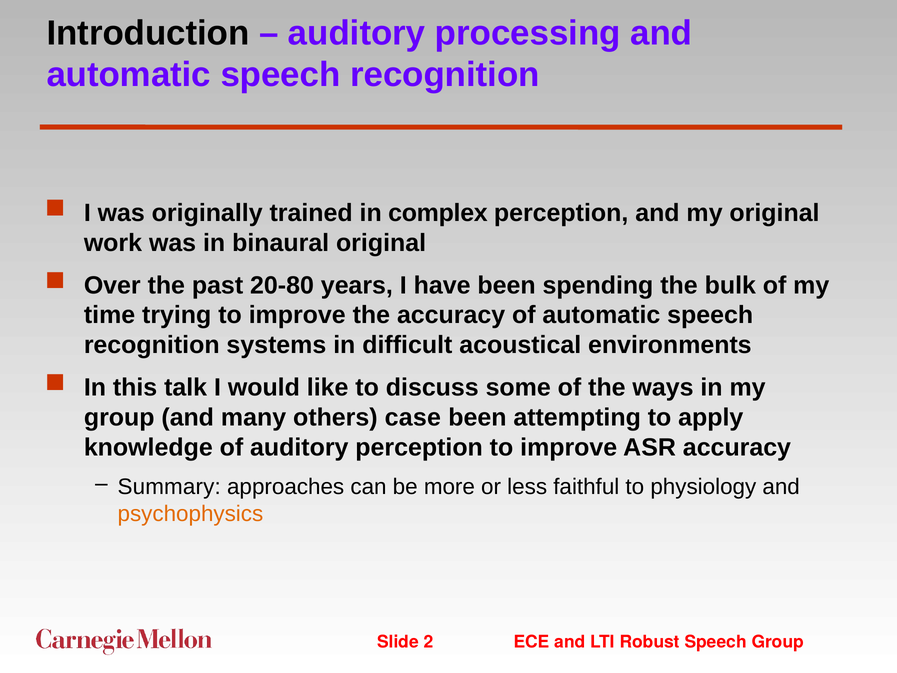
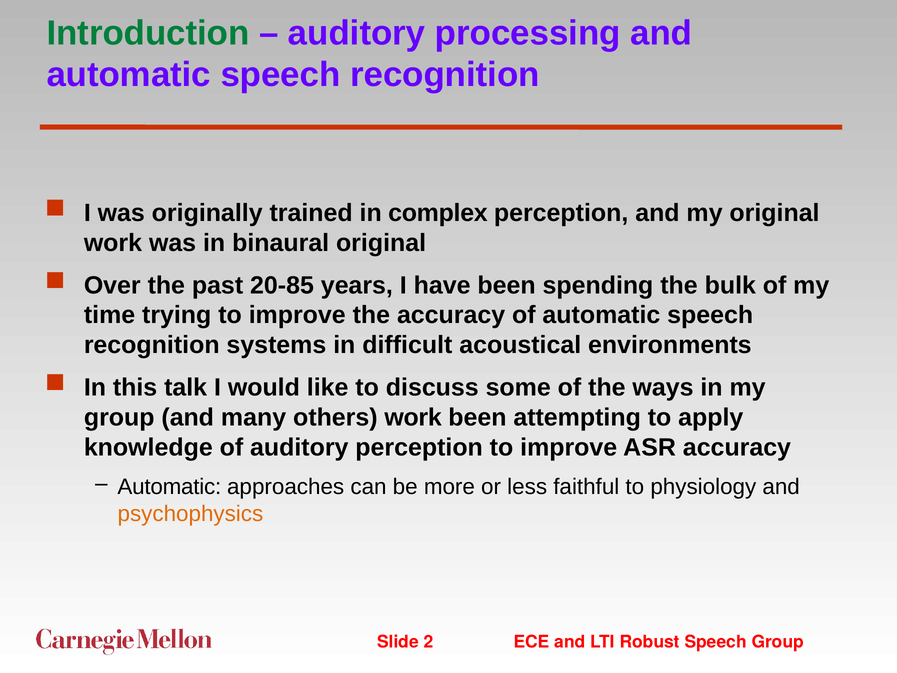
Introduction colour: black -> green (148, 33)
20-80: 20-80 -> 20-85 (282, 285)
others case: case -> work (413, 417)
Summary: Summary -> Automatic (169, 487)
